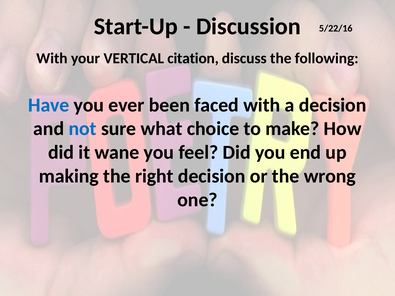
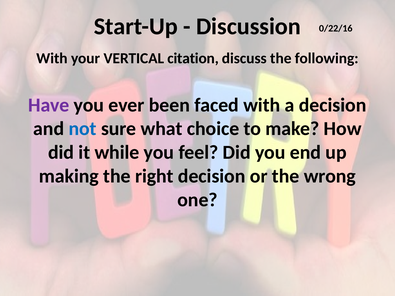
5/22/16: 5/22/16 -> 0/22/16 (336, 28)
Have colour: blue -> purple (49, 105)
wane: wane -> while (117, 153)
